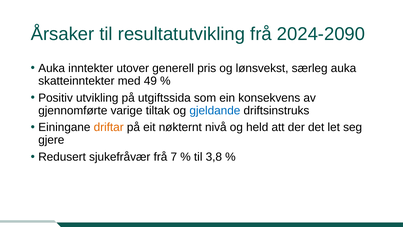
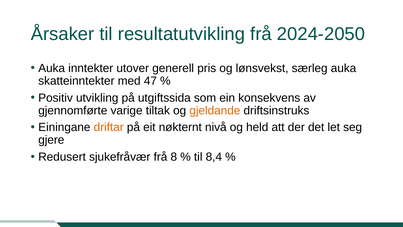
2024-2090: 2024-2090 -> 2024-2050 (321, 34)
49: 49 -> 47 (150, 81)
gjeldande colour: blue -> orange (215, 110)
7: 7 -> 8 (174, 157)
3,8: 3,8 -> 8,4 (214, 157)
